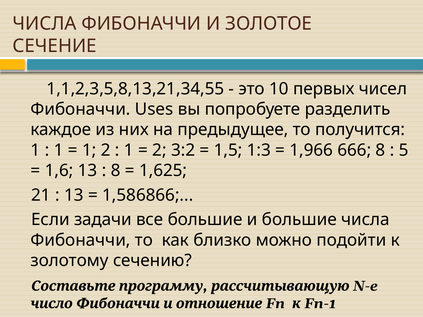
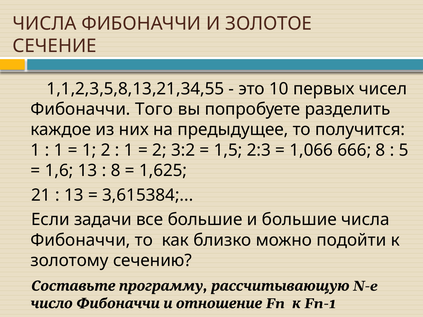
Uses: Uses -> Того (154, 109)
1:3: 1:3 -> 2:3 (259, 150)
1,966: 1,966 -> 1,066 (311, 150)
1,586866: 1,586866 -> 3,615384 (148, 195)
